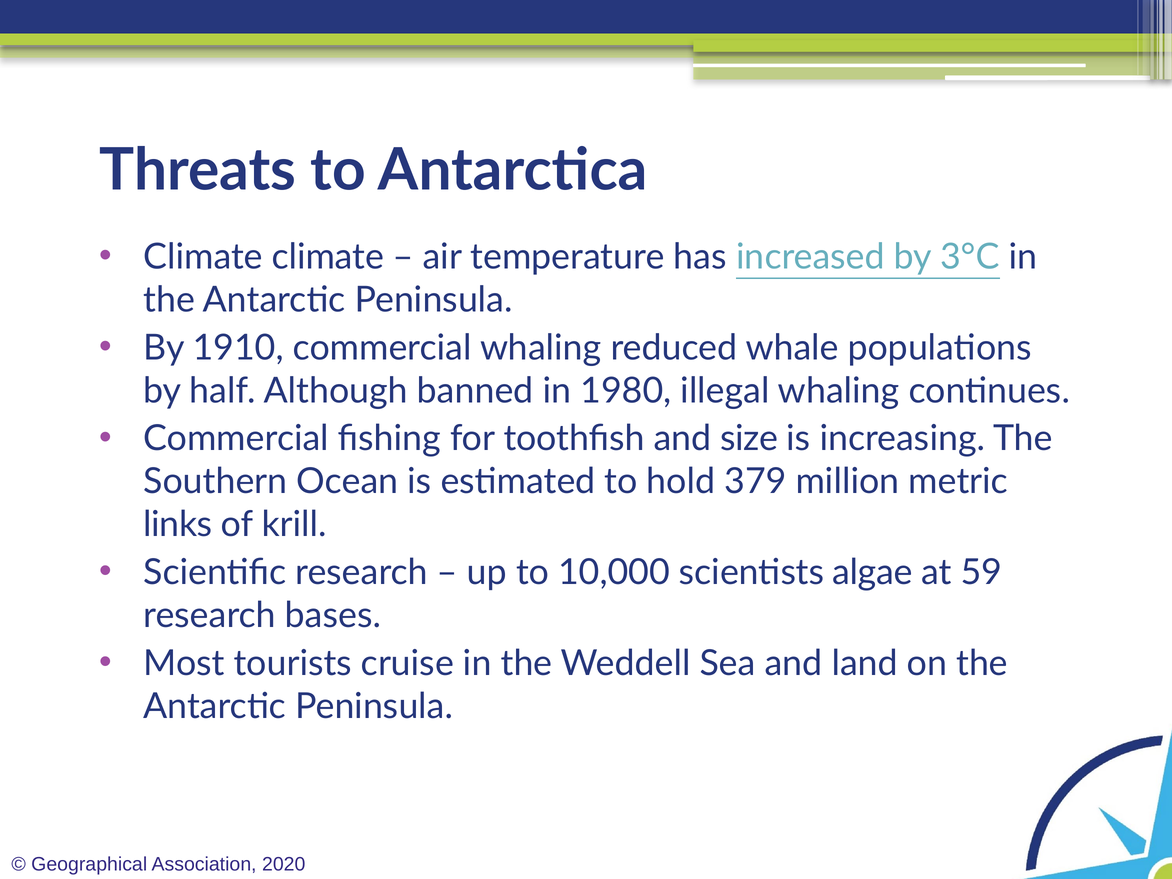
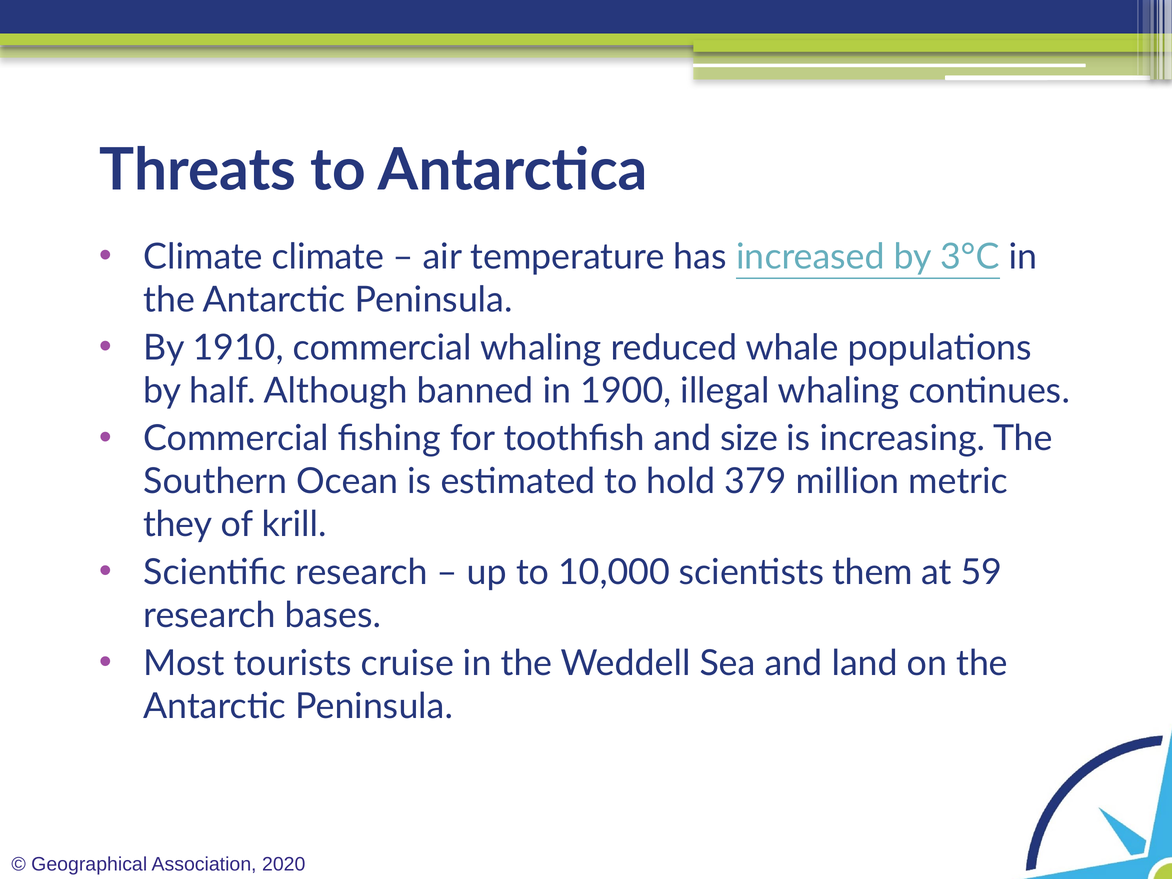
1980: 1980 -> 1900 (626, 391)
links: links -> they (178, 525)
algae: algae -> them (872, 572)
